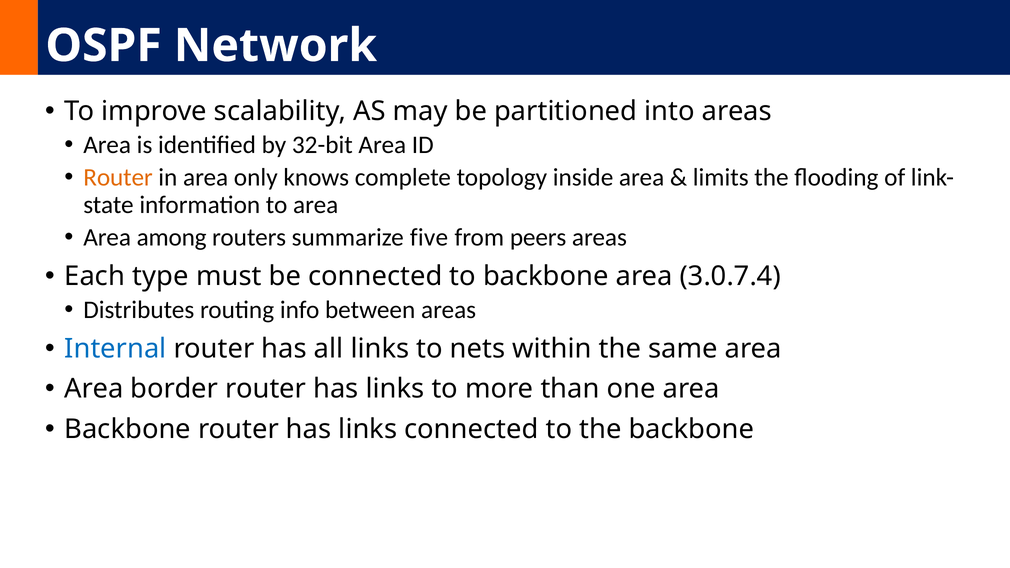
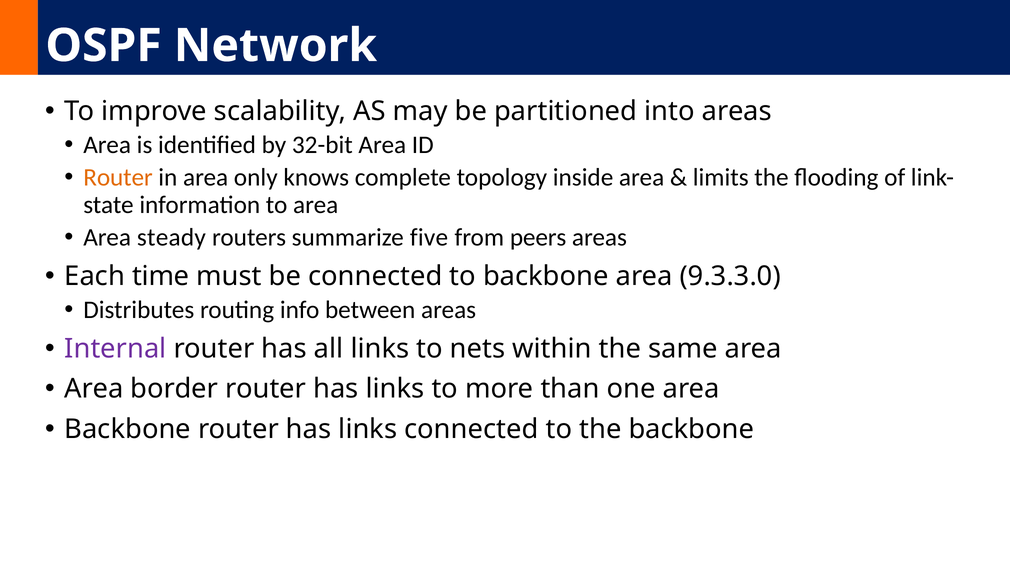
among: among -> steady (171, 237)
type: type -> time (161, 276)
3.0.7.4: 3.0.7.4 -> 9.3.3.0 (730, 276)
Internal colour: blue -> purple (115, 349)
